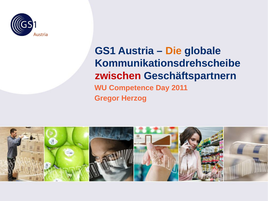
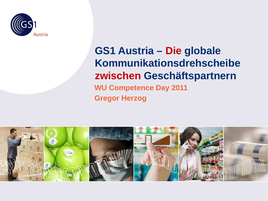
Die colour: orange -> red (174, 51)
